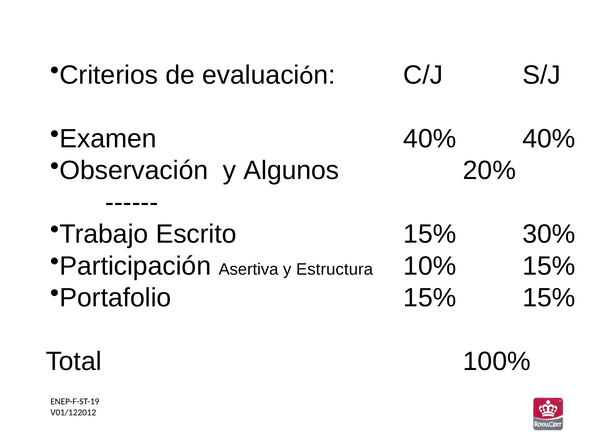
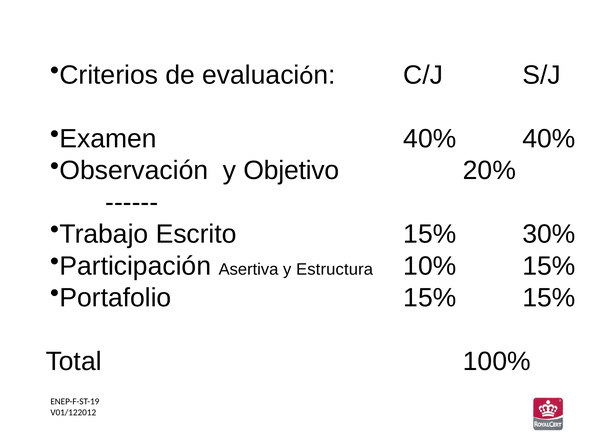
Algunos: Algunos -> Objetivo (291, 171)
